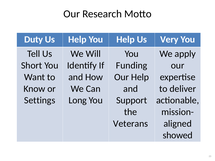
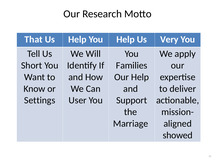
Duty: Duty -> That (34, 40)
Funding: Funding -> Families (132, 66)
Long: Long -> User (78, 100)
Veterans: Veterans -> Marriage (131, 124)
